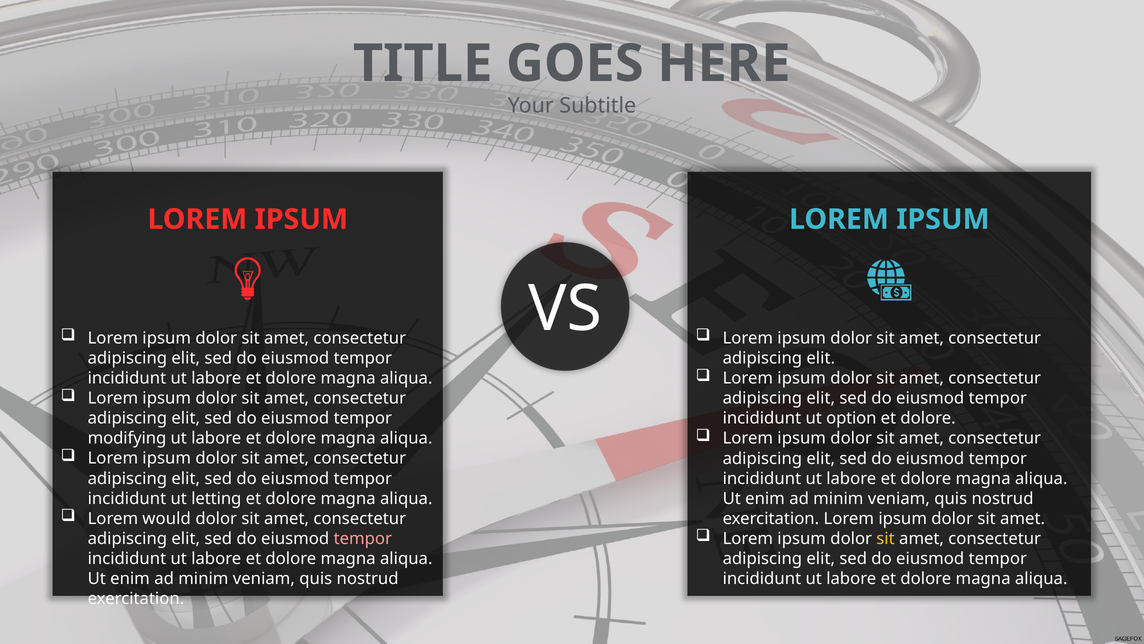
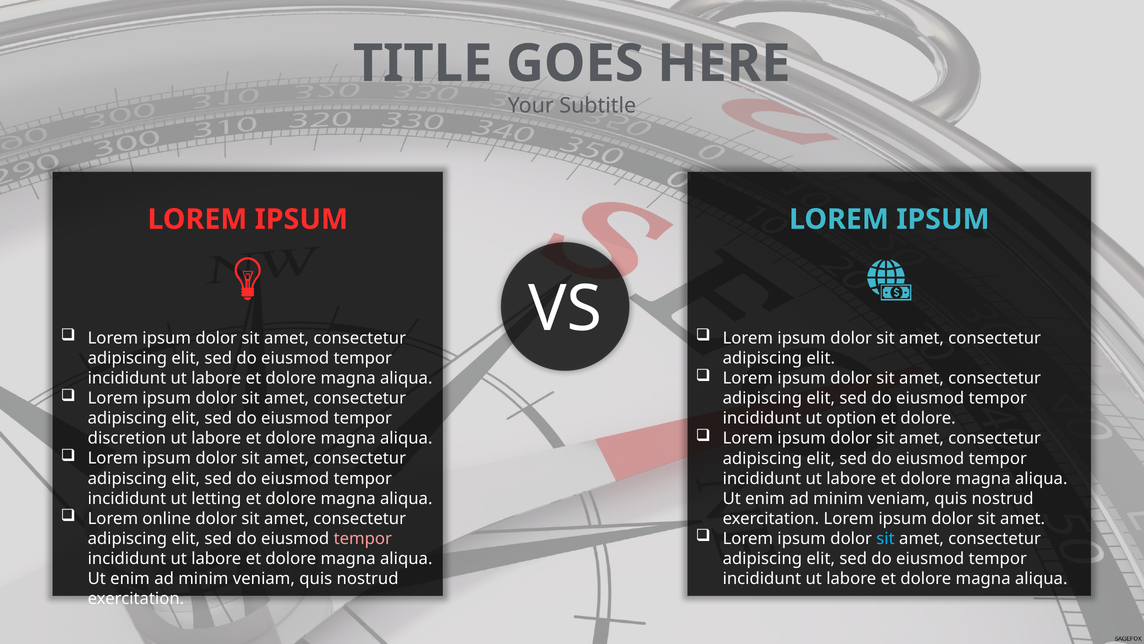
modifying: modifying -> discretion (127, 438)
would: would -> online (167, 518)
sit colour: yellow -> light blue (886, 538)
